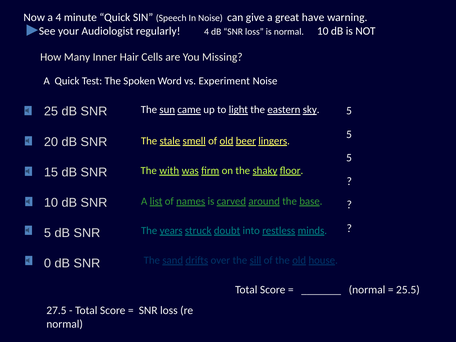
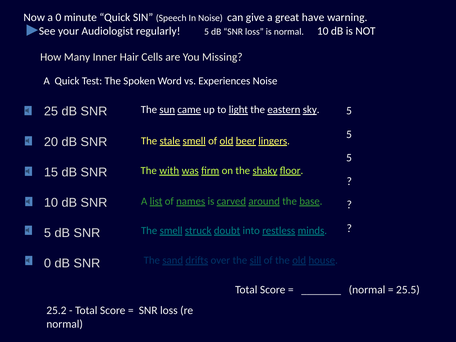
a 4: 4 -> 0 (58, 17)
regularly 4: 4 -> 5 (207, 32)
Experiment: Experiment -> Experiences (224, 81)
The years: years -> smell (171, 230)
27.5: 27.5 -> 25.2 (56, 310)
